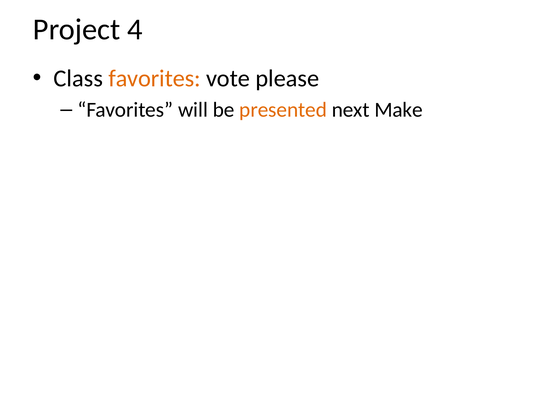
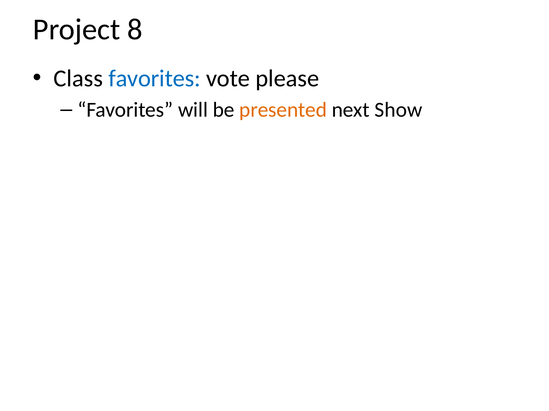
4: 4 -> 8 (135, 30)
favorites colour: orange -> blue (155, 79)
Make: Make -> Show (398, 110)
